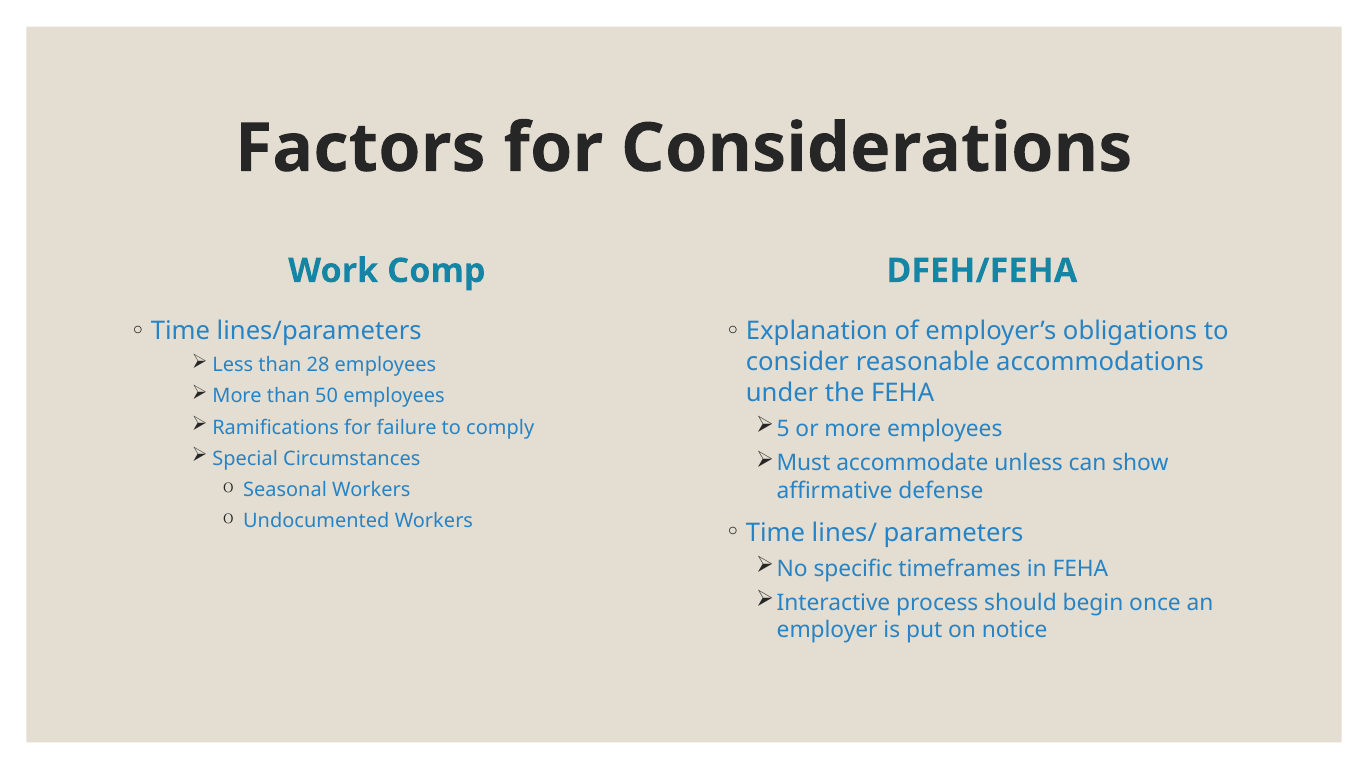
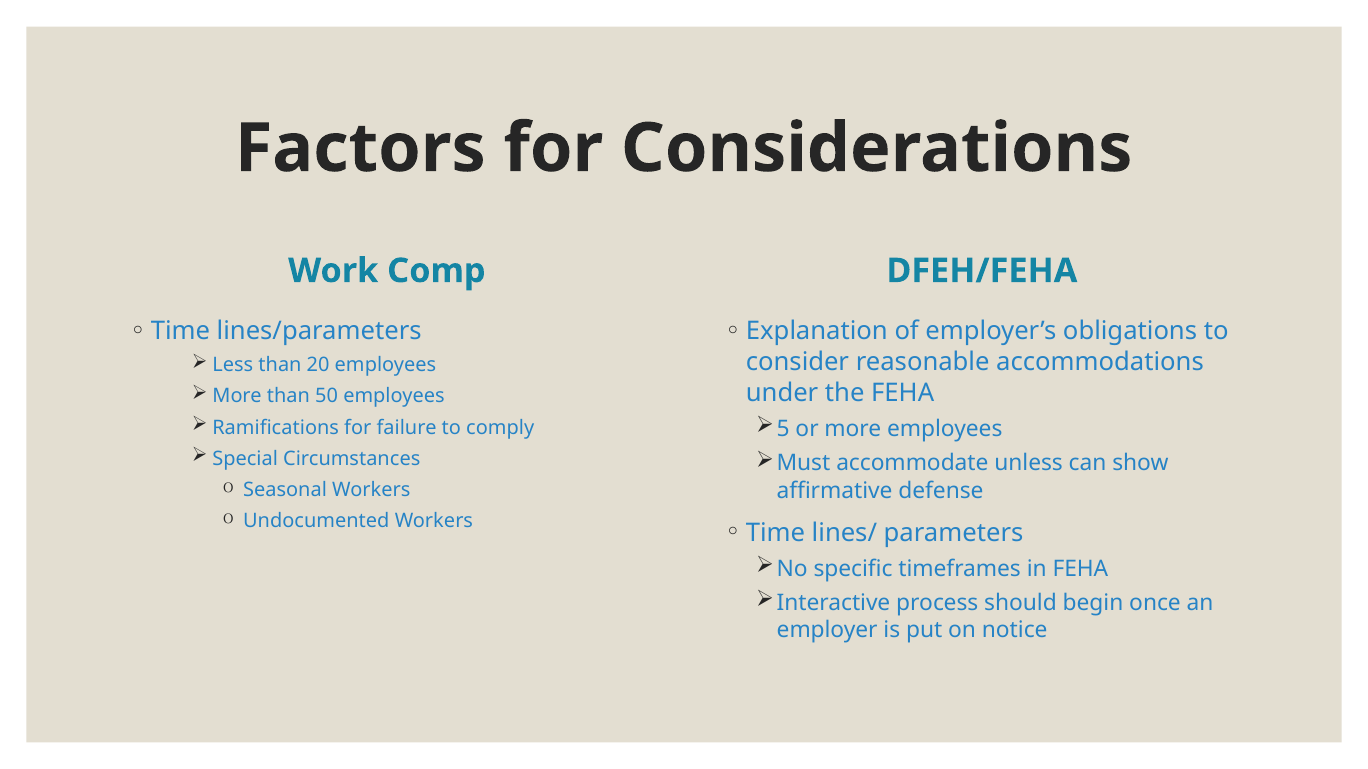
28: 28 -> 20 (318, 366)
